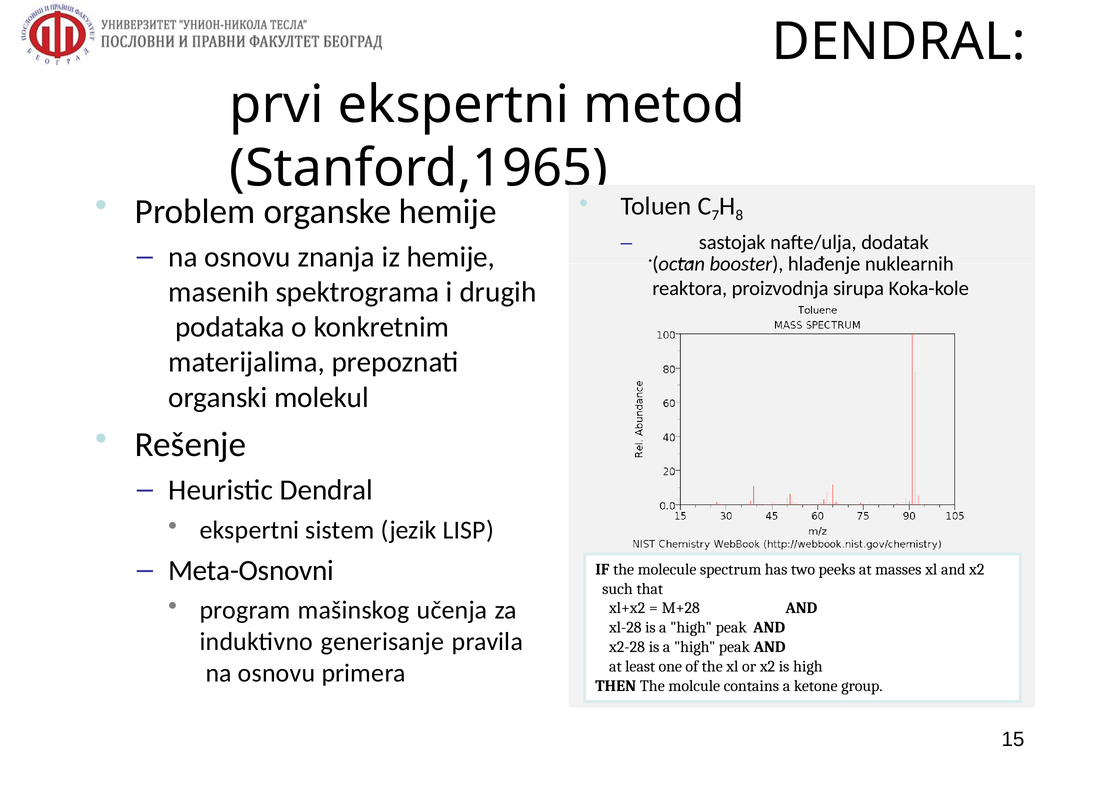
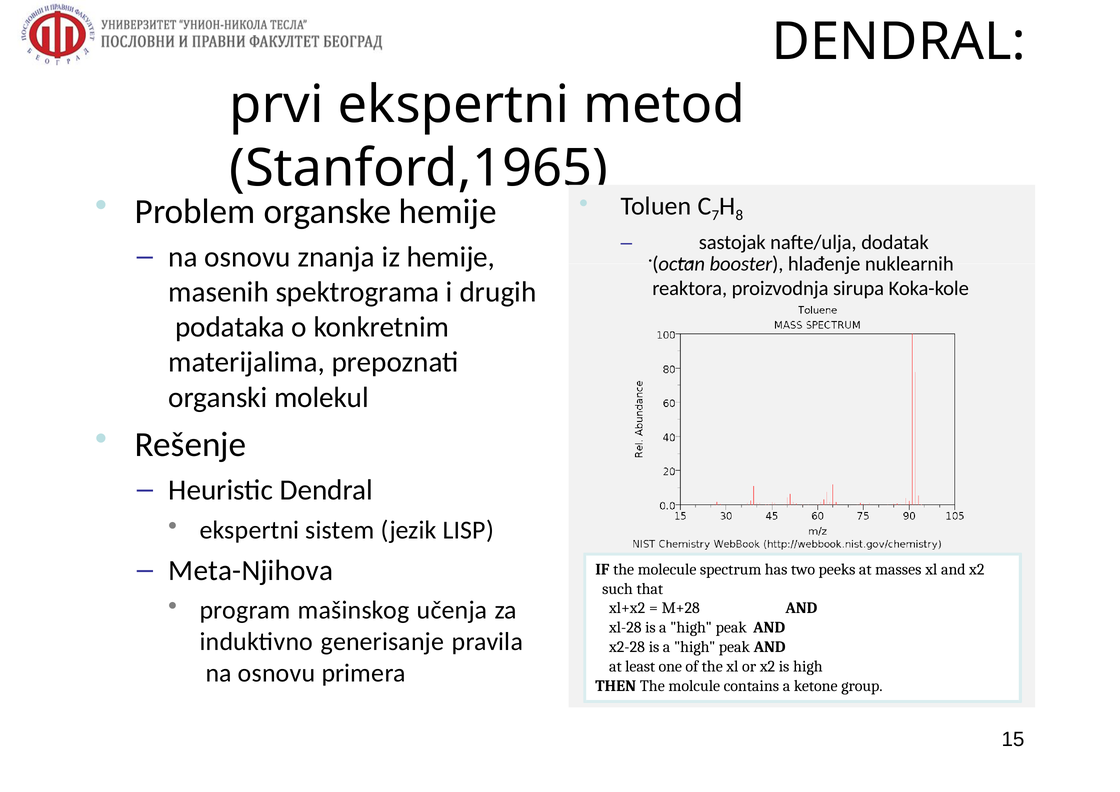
Meta-Osnovni: Meta-Osnovni -> Meta-Njihova (251, 571)
